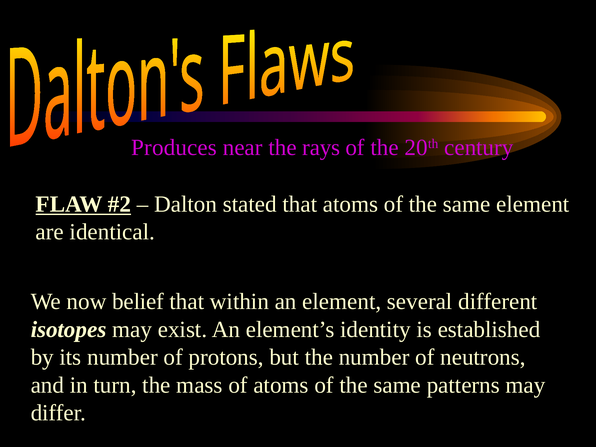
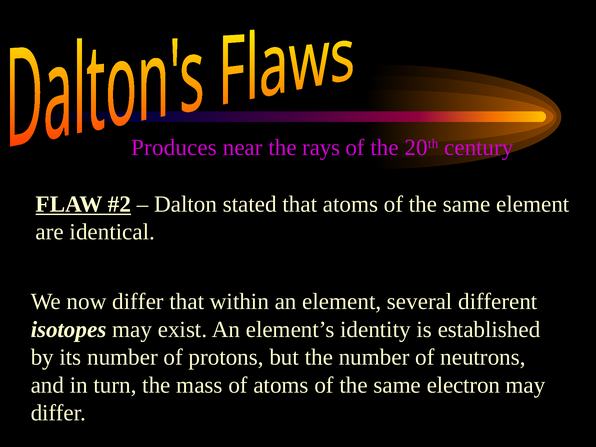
now belief: belief -> differ (138, 302)
patterns: patterns -> electron (463, 385)
